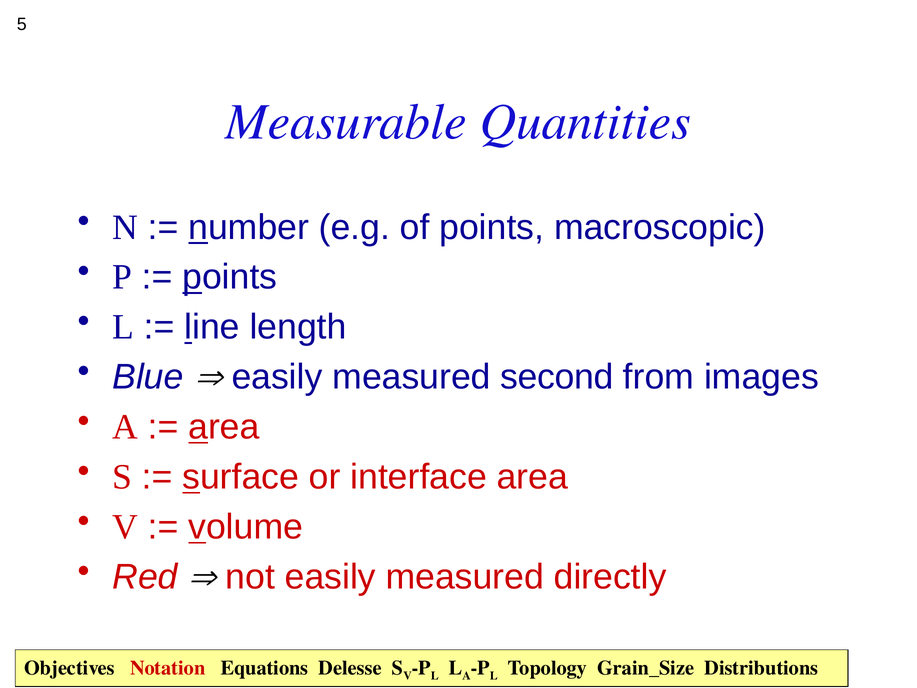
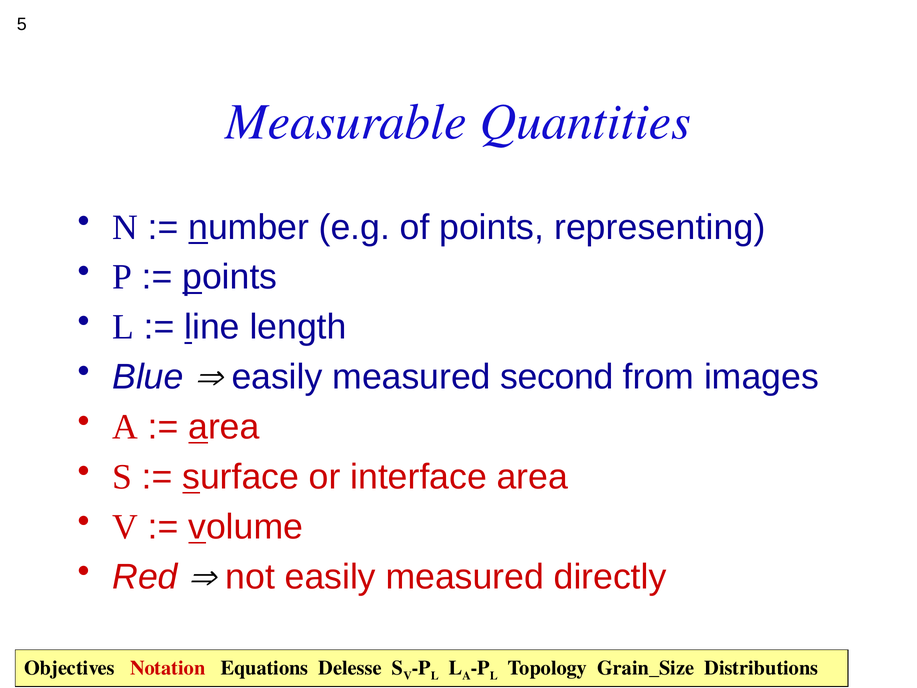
macroscopic: macroscopic -> representing (660, 227)
